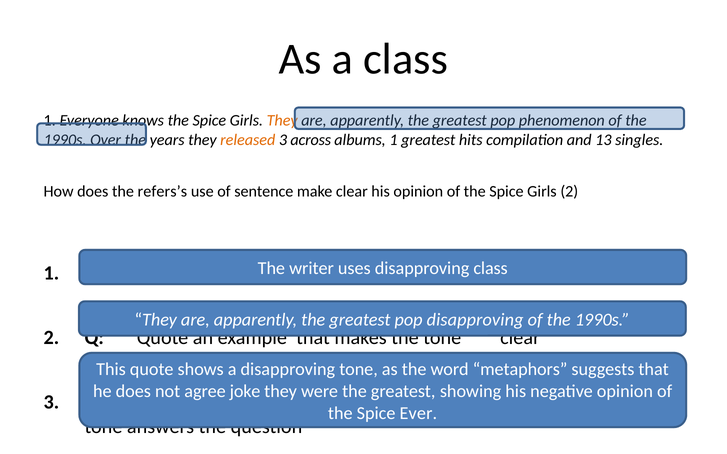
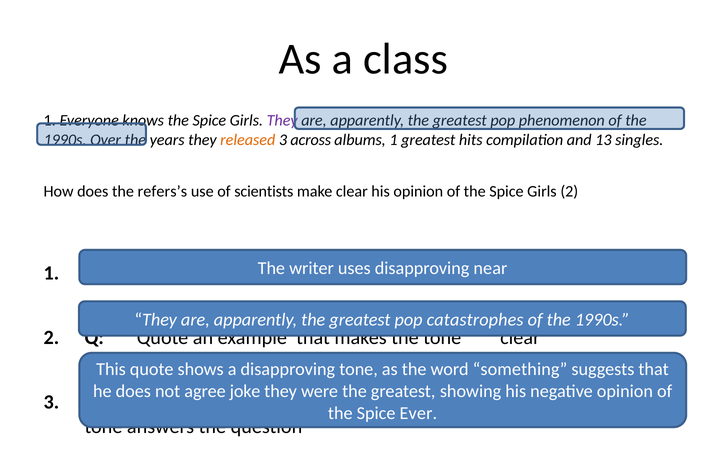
They colour: orange -> purple (282, 120)
sentence: sentence -> scientists (264, 192)
disapproving class: class -> near (490, 268)
pop disapproving: disapproving -> catastrophes (475, 320)
metaphors: metaphors -> something (520, 370)
